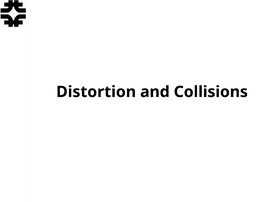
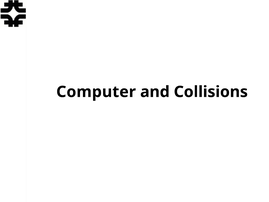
Distortion: Distortion -> Computer (96, 92)
